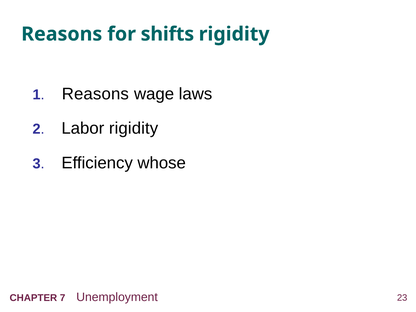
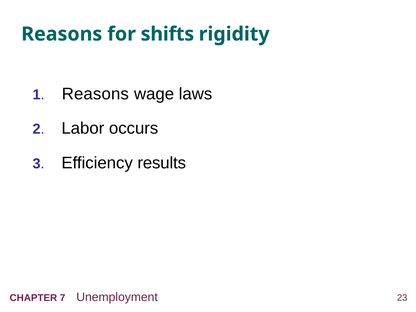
Labor rigidity: rigidity -> occurs (134, 128)
whose: whose -> results (162, 163)
